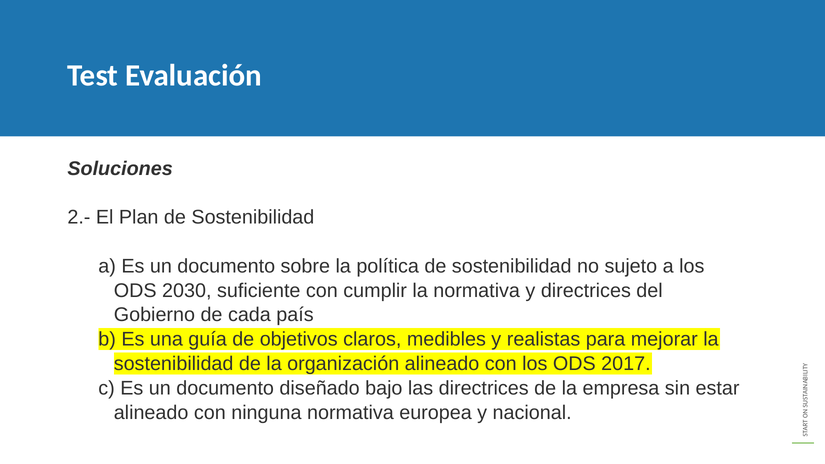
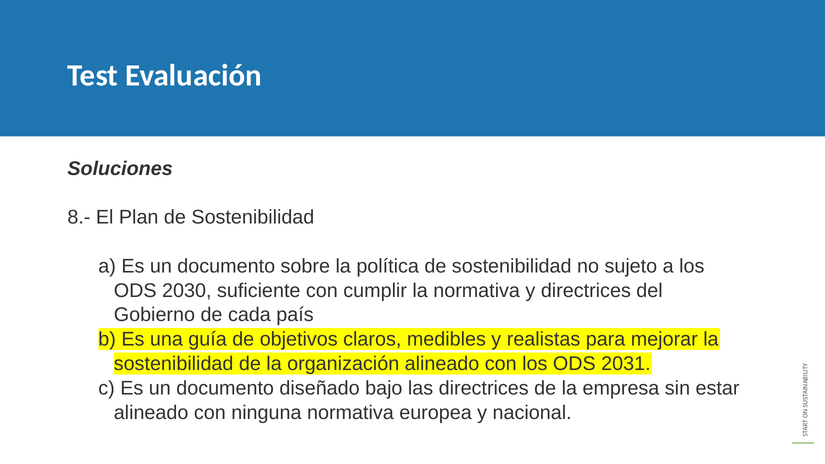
2.-: 2.- -> 8.- (79, 217)
2017: 2017 -> 2031 (626, 364)
